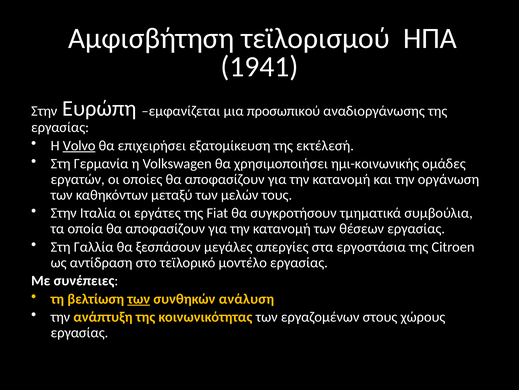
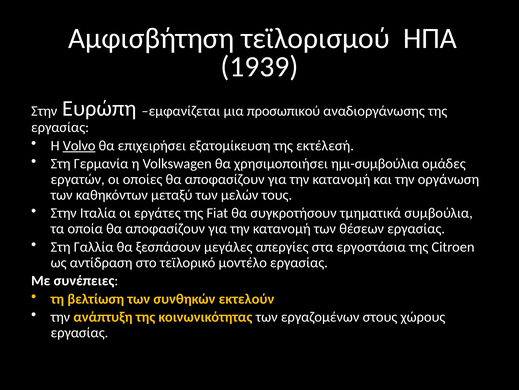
1941: 1941 -> 1939 (259, 67)
ημι-κοινωνικής: ημι-κοινωνικής -> ημι-συμβούλια (375, 164)
των underline: present -> none (139, 298)
ανάλυση: ανάλυση -> εκτελούν (246, 298)
